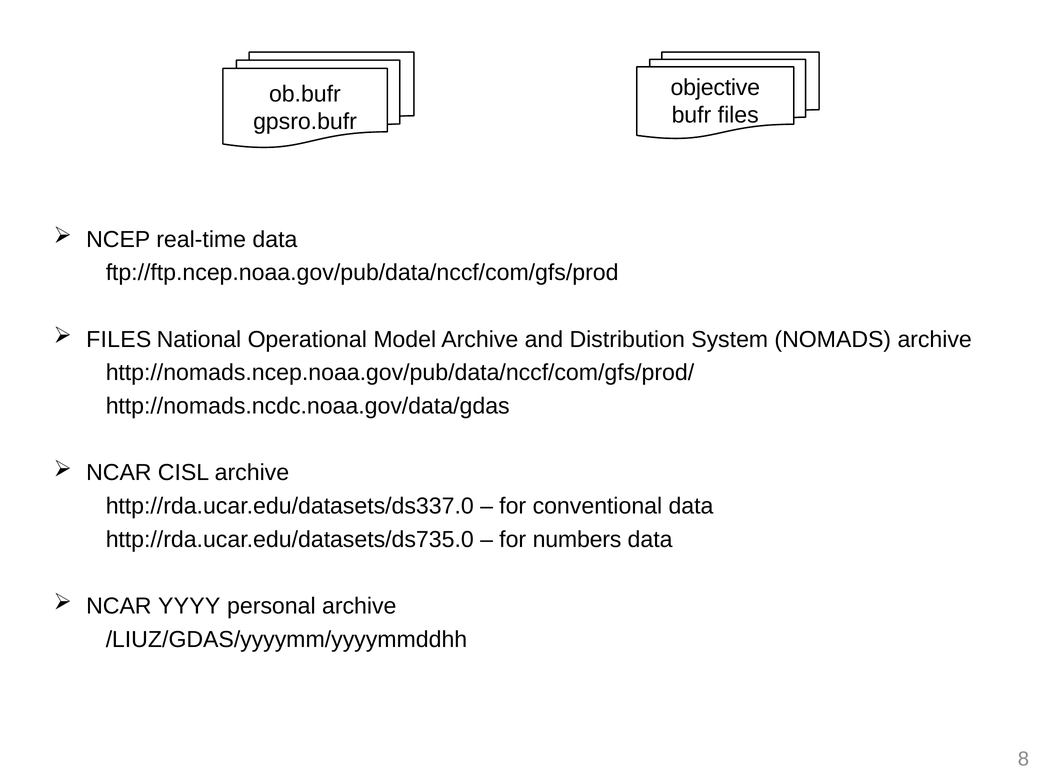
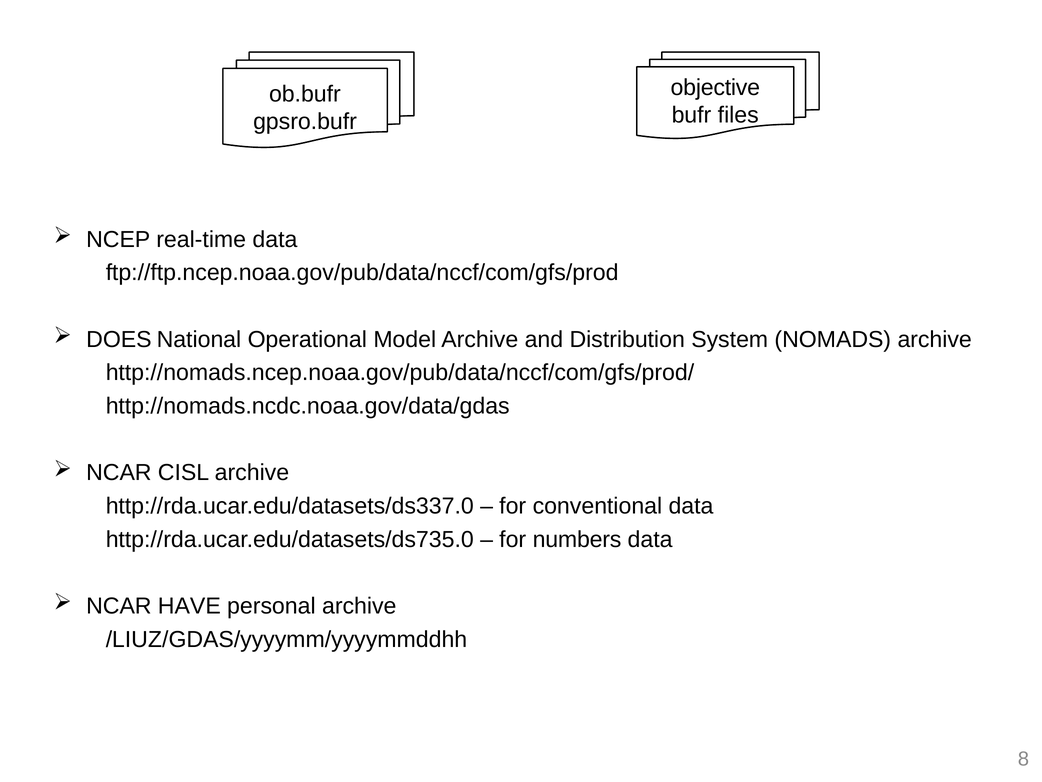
FILES: FILES -> DOES (119, 339)
YYYY: YYYY -> HAVE (189, 606)
